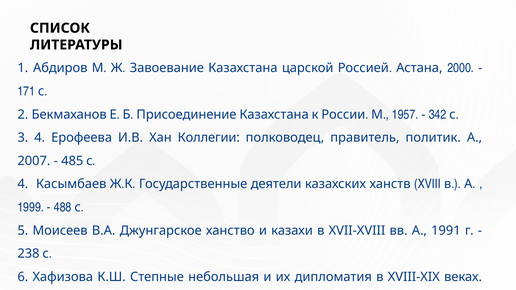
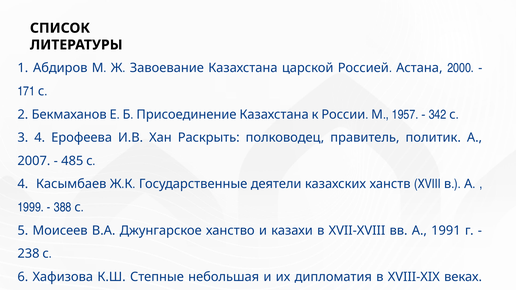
Коллегии: Коллегии -> Раскрыть (209, 138)
488: 488 -> 388 (63, 207)
